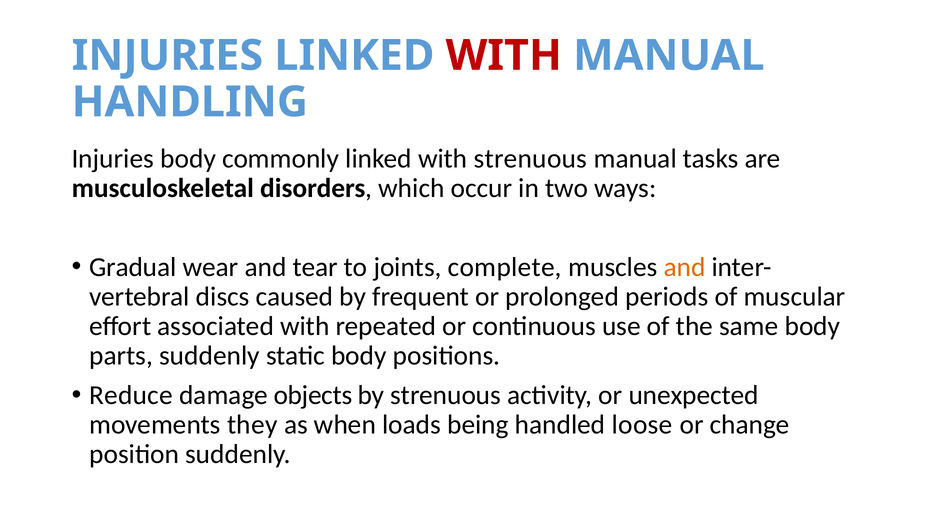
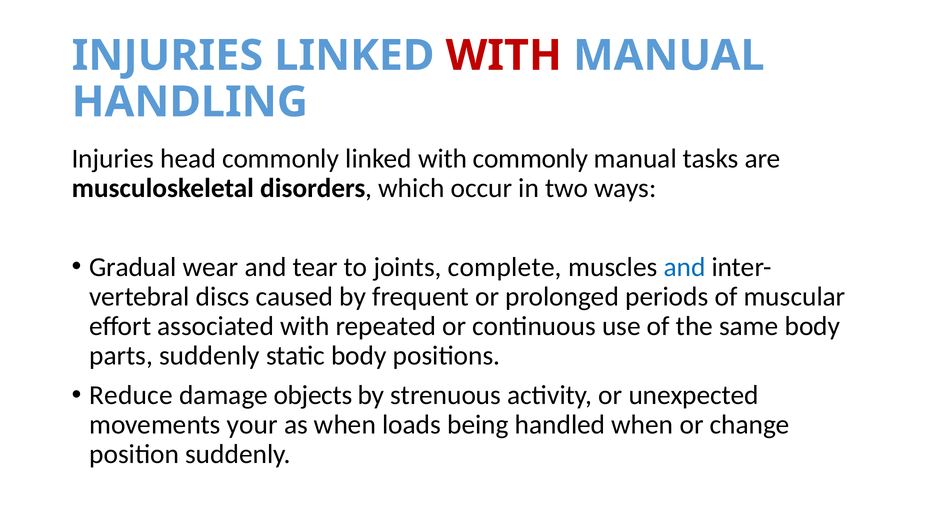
Injuries body: body -> head (188, 159)
with strenuous: strenuous -> commonly (531, 159)
and colour: orange -> blue (685, 267)
they: they -> your (252, 425)
handled loose: loose -> when (642, 425)
